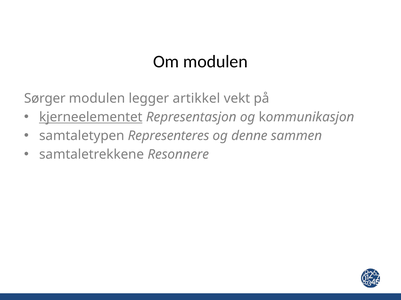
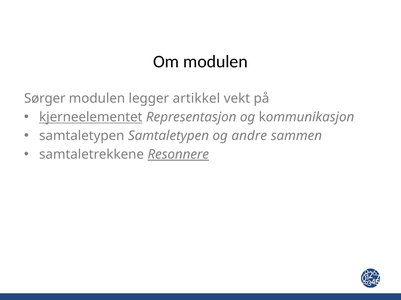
samtaletypen Representeres: Representeres -> Samtaletypen (168, 136)
denne: denne -> andre (249, 136)
Resonnere underline: none -> present (178, 155)
